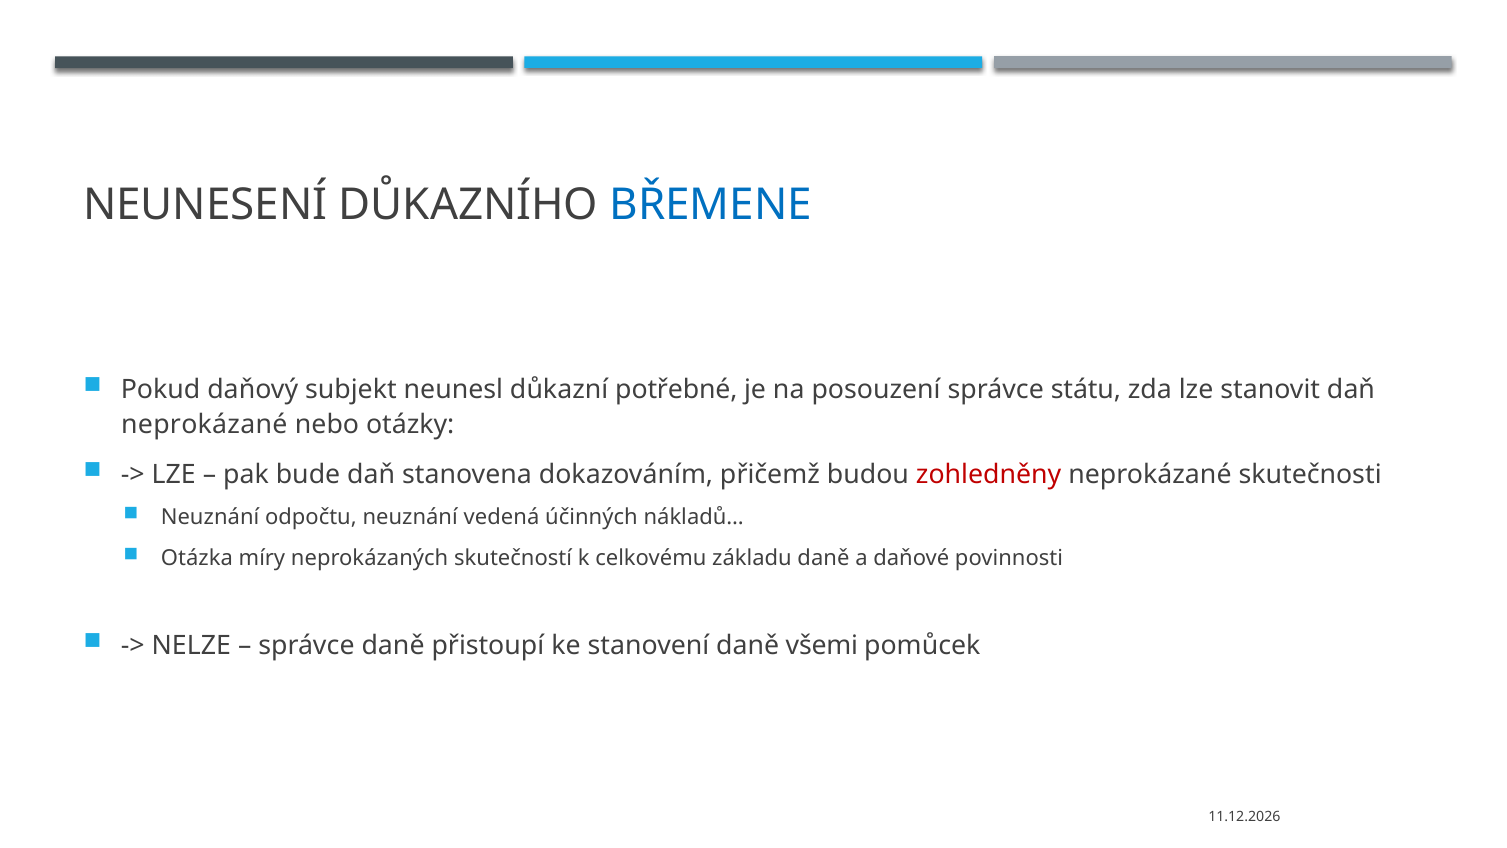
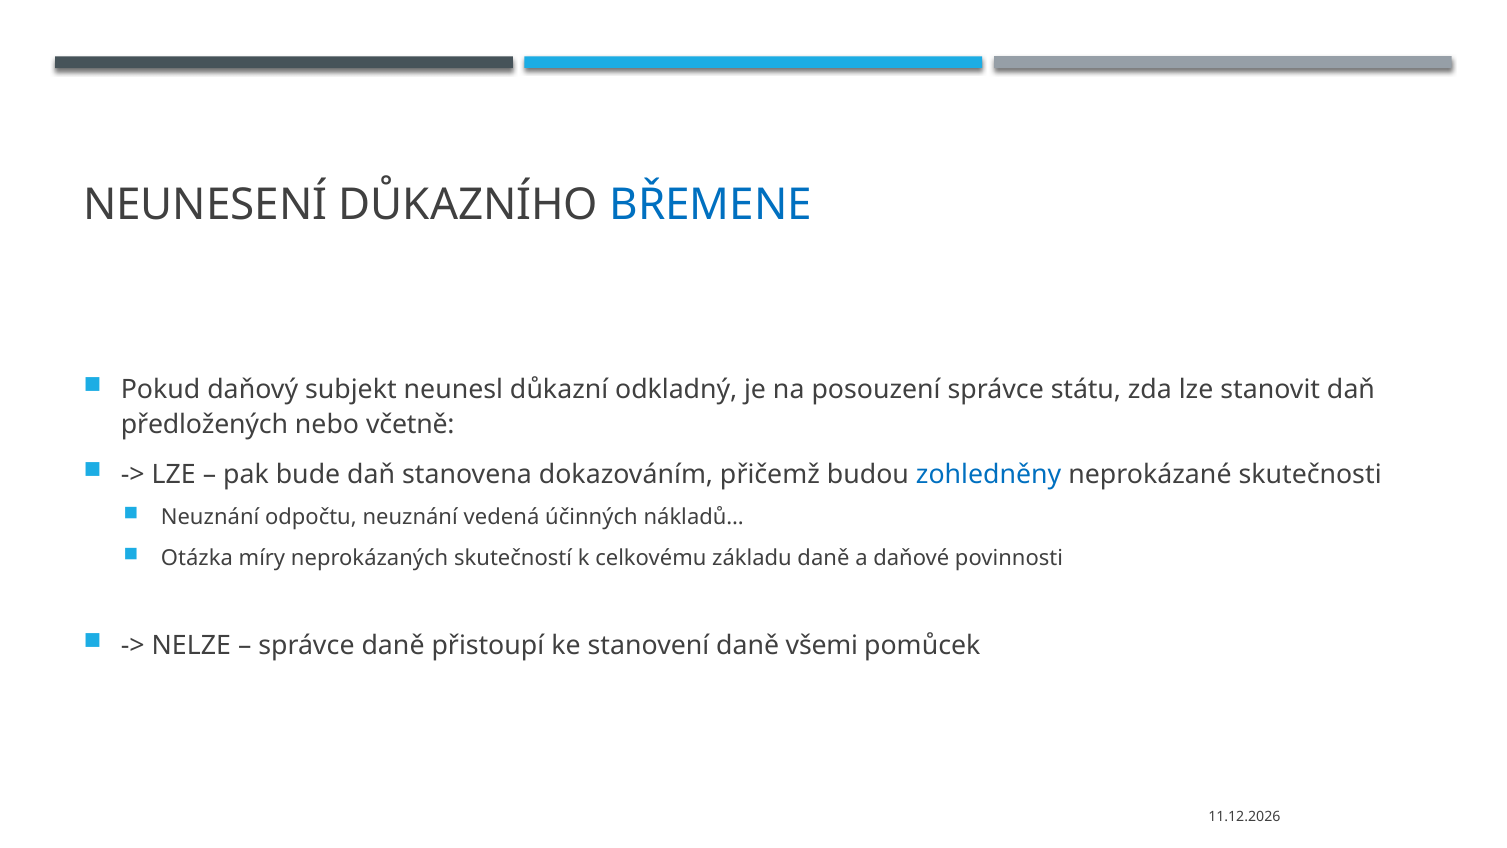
potřebné: potřebné -> odkladný (676, 389)
neprokázané: neprokázané -> předložených (205, 425)
otázky: otázky -> včetně (410, 425)
zohledněny colour: red -> blue (989, 475)
